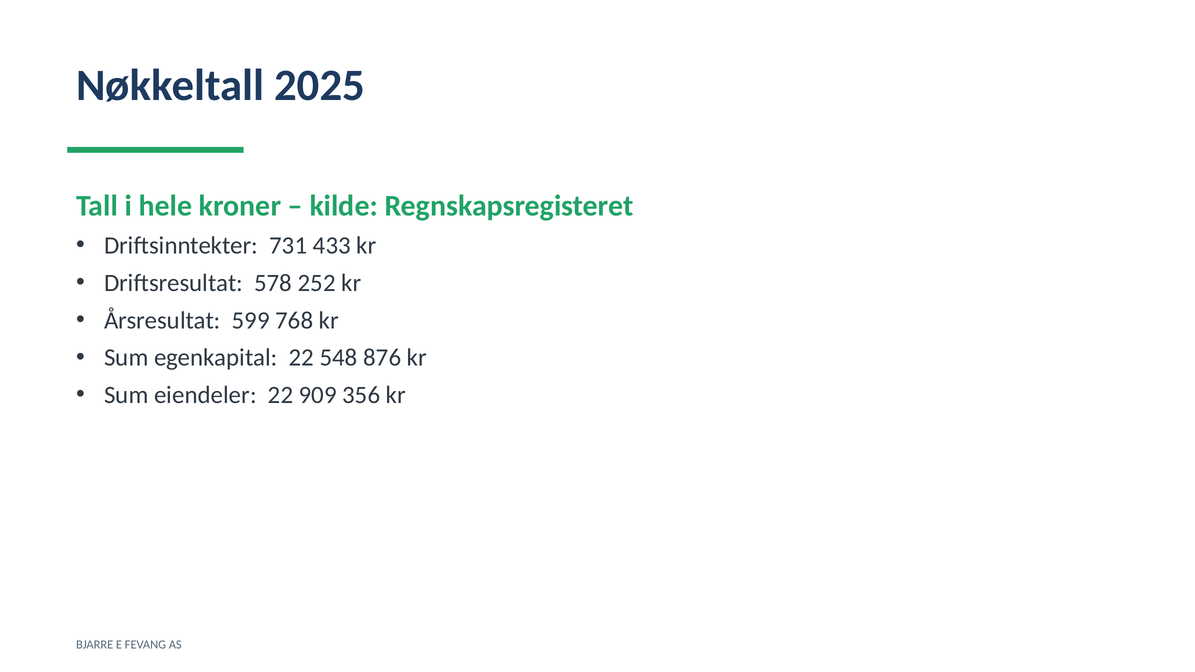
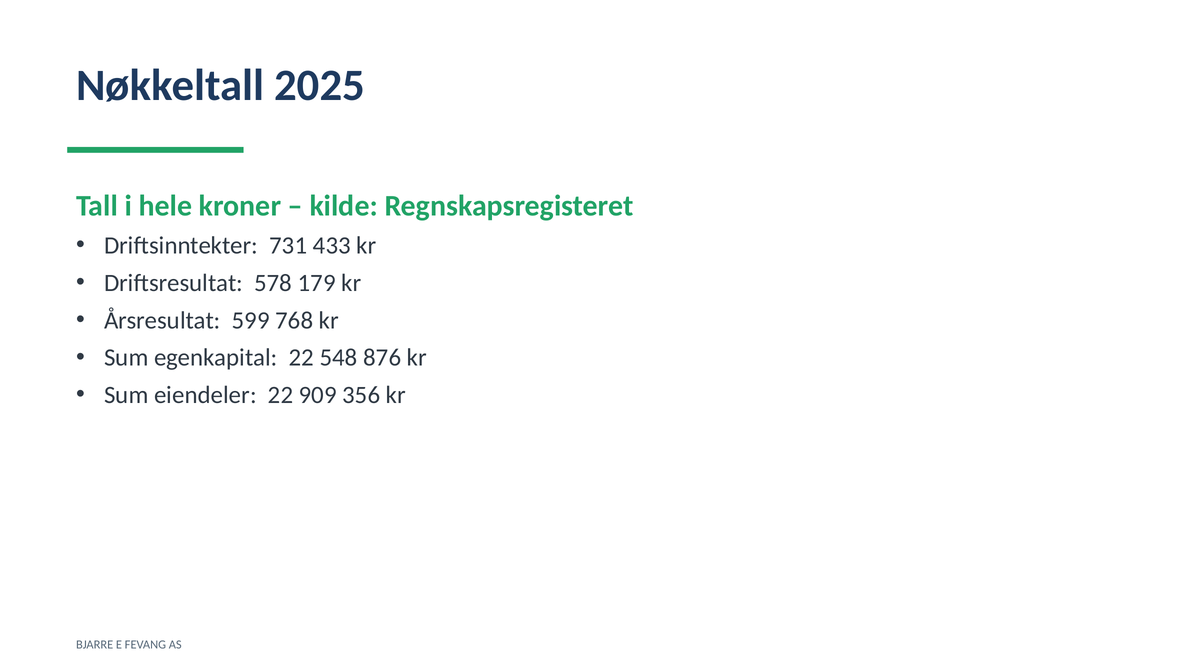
252: 252 -> 179 (317, 283)
